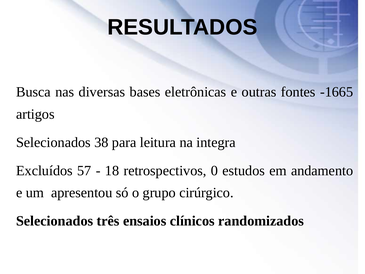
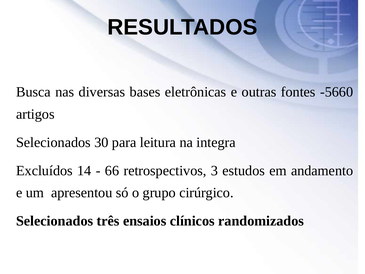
-1665: -1665 -> -5660 (337, 92)
38: 38 -> 30 (101, 142)
57: 57 -> 14 (84, 170)
18: 18 -> 66 (112, 170)
0: 0 -> 3 (214, 170)
